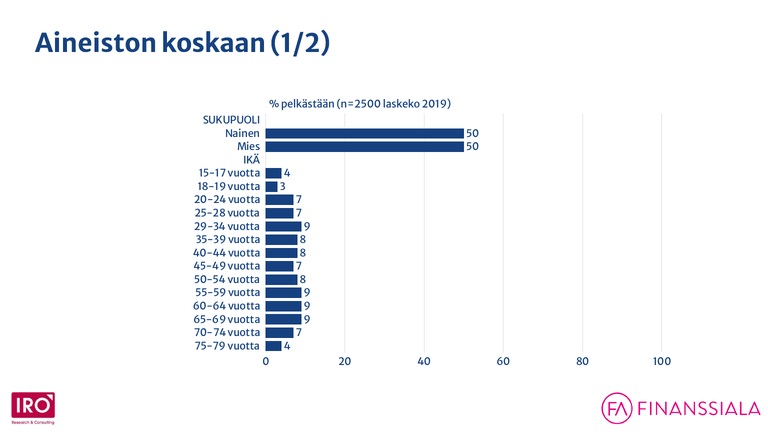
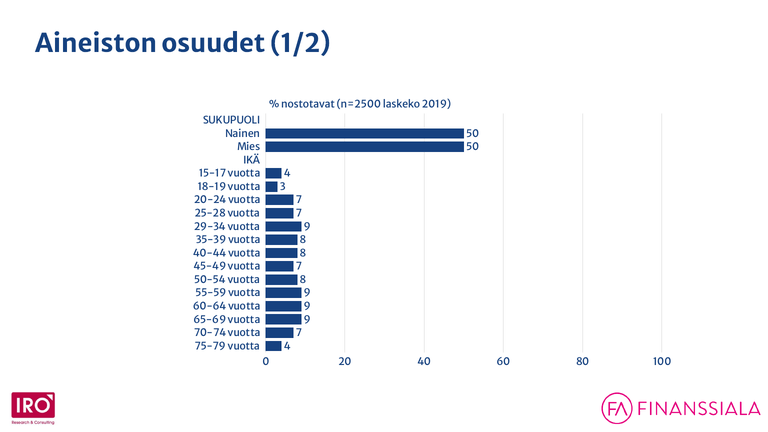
koskaan: koskaan -> osuudet (213, 43)
pelkästään: pelkästään -> nostotavat (308, 104)
